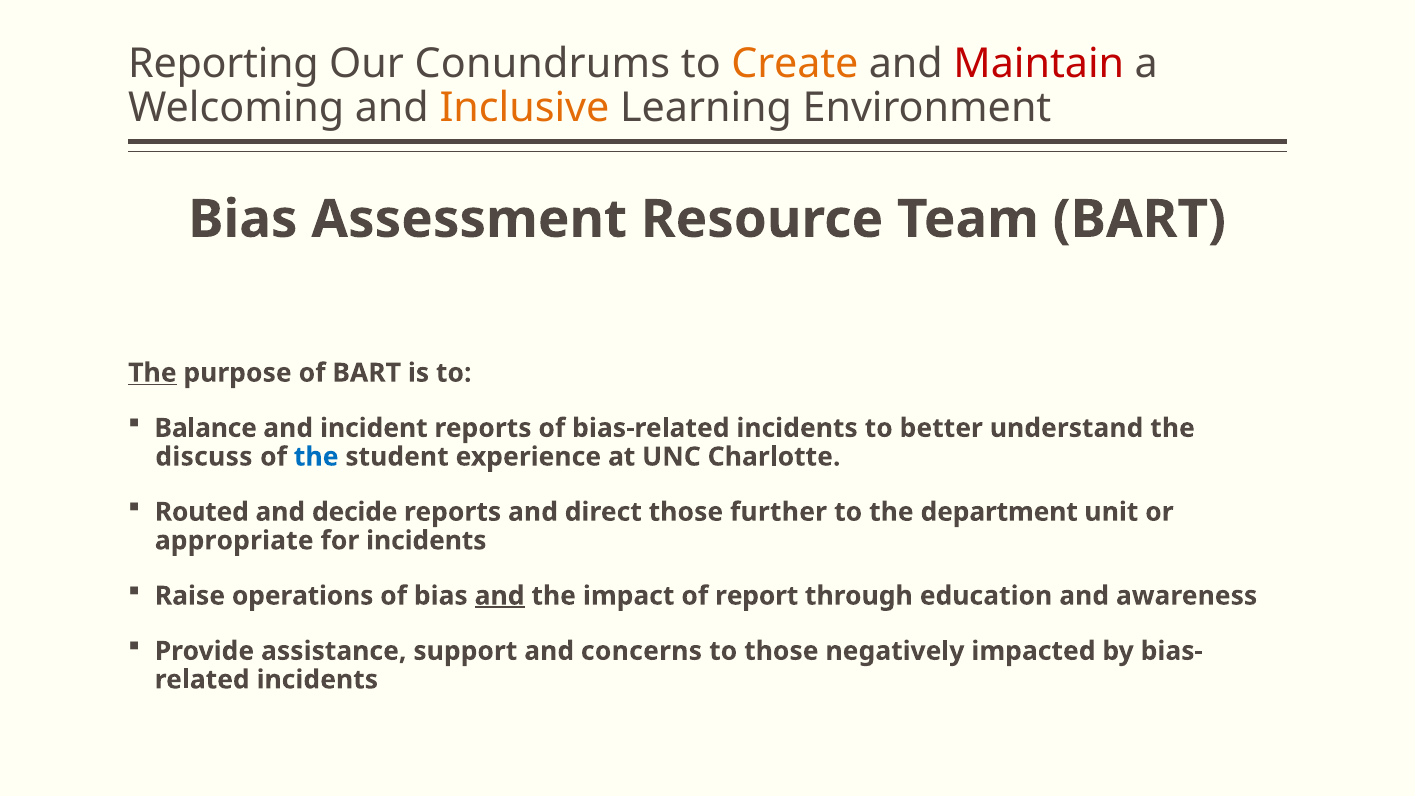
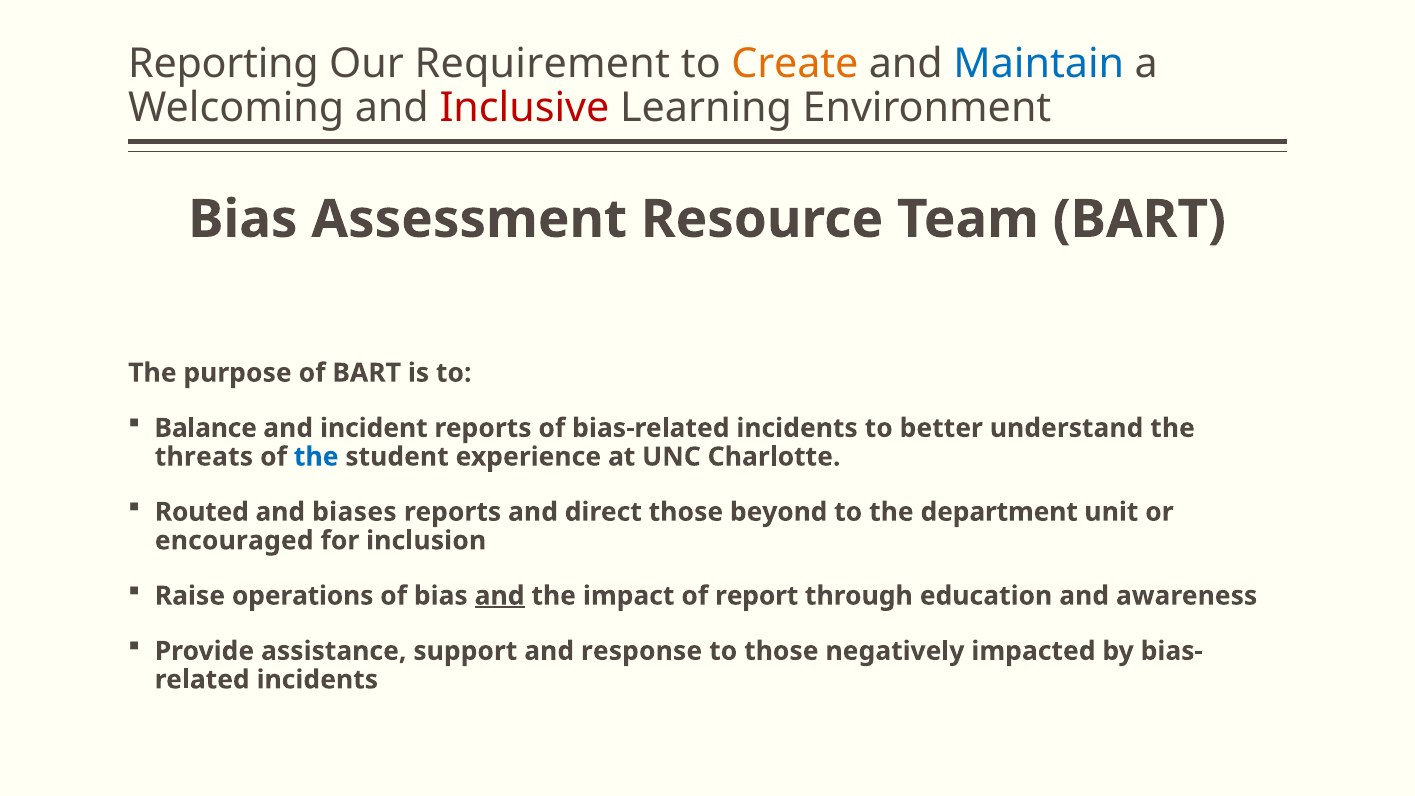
Conundrums: Conundrums -> Requirement (542, 64)
Maintain colour: red -> blue (1039, 64)
Inclusive colour: orange -> red (524, 108)
The underline: present -> none (152, 373)
discuss: discuss -> threats (204, 457)
decide: decide -> biases (354, 512)
further: further -> beyond (779, 512)
appropriate: appropriate -> encouraged (234, 541)
for incidents: incidents -> inclusion (426, 541)
concerns: concerns -> response (642, 651)
